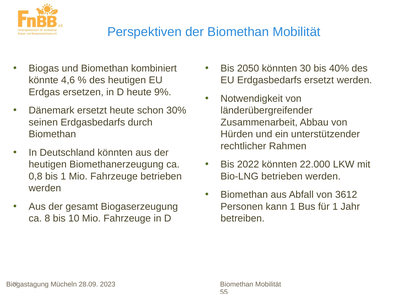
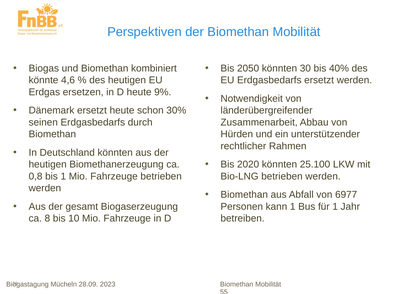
2022: 2022 -> 2020 (248, 165)
22.000: 22.000 -> 25.100 (315, 165)
3612: 3612 -> 6977 (346, 195)
